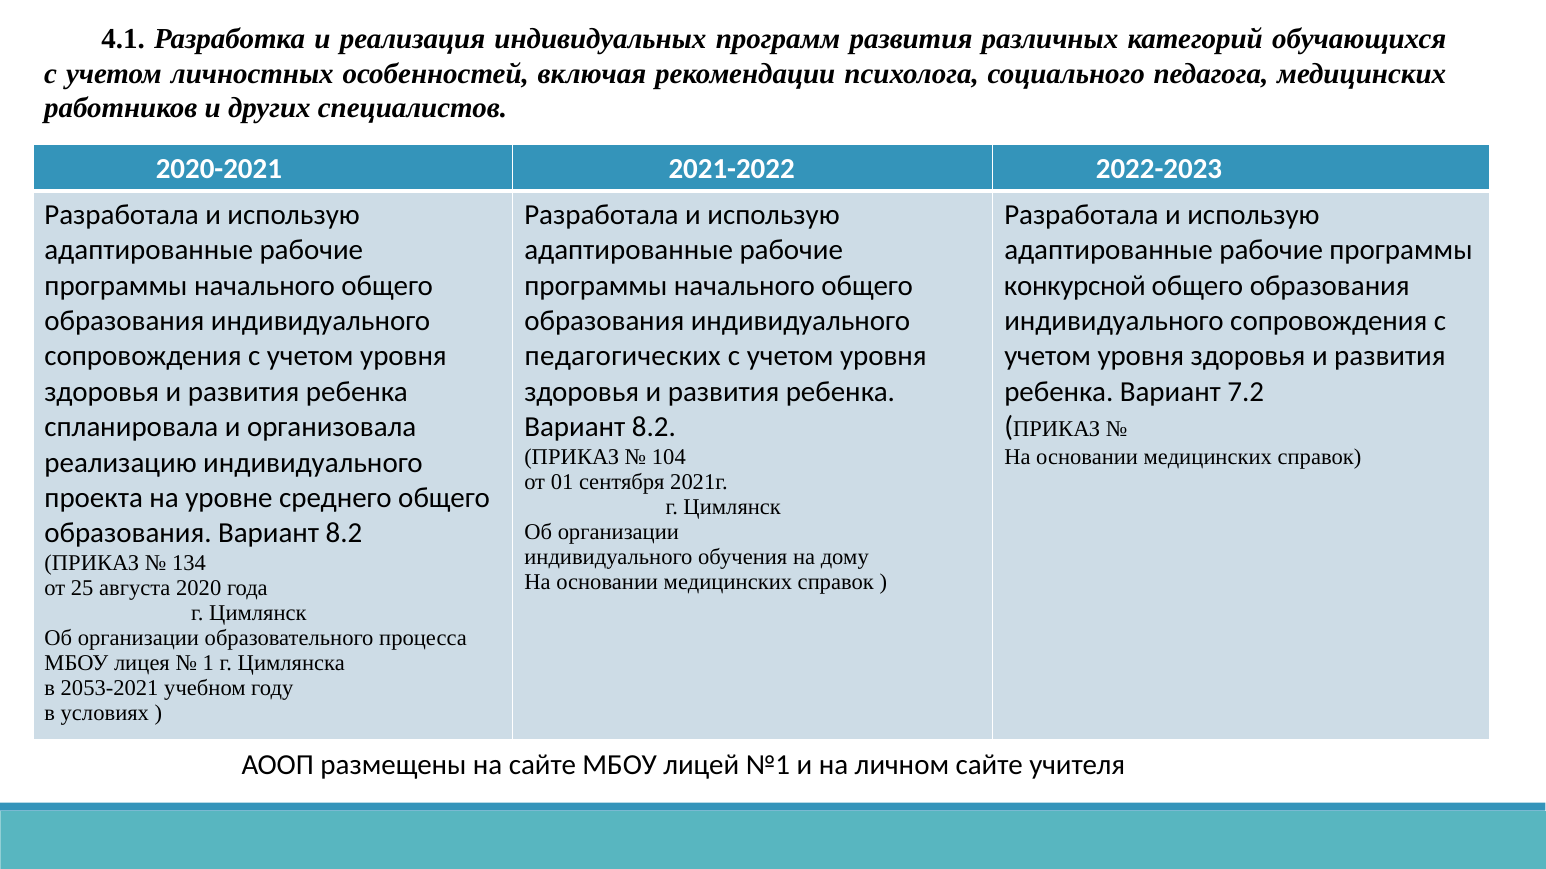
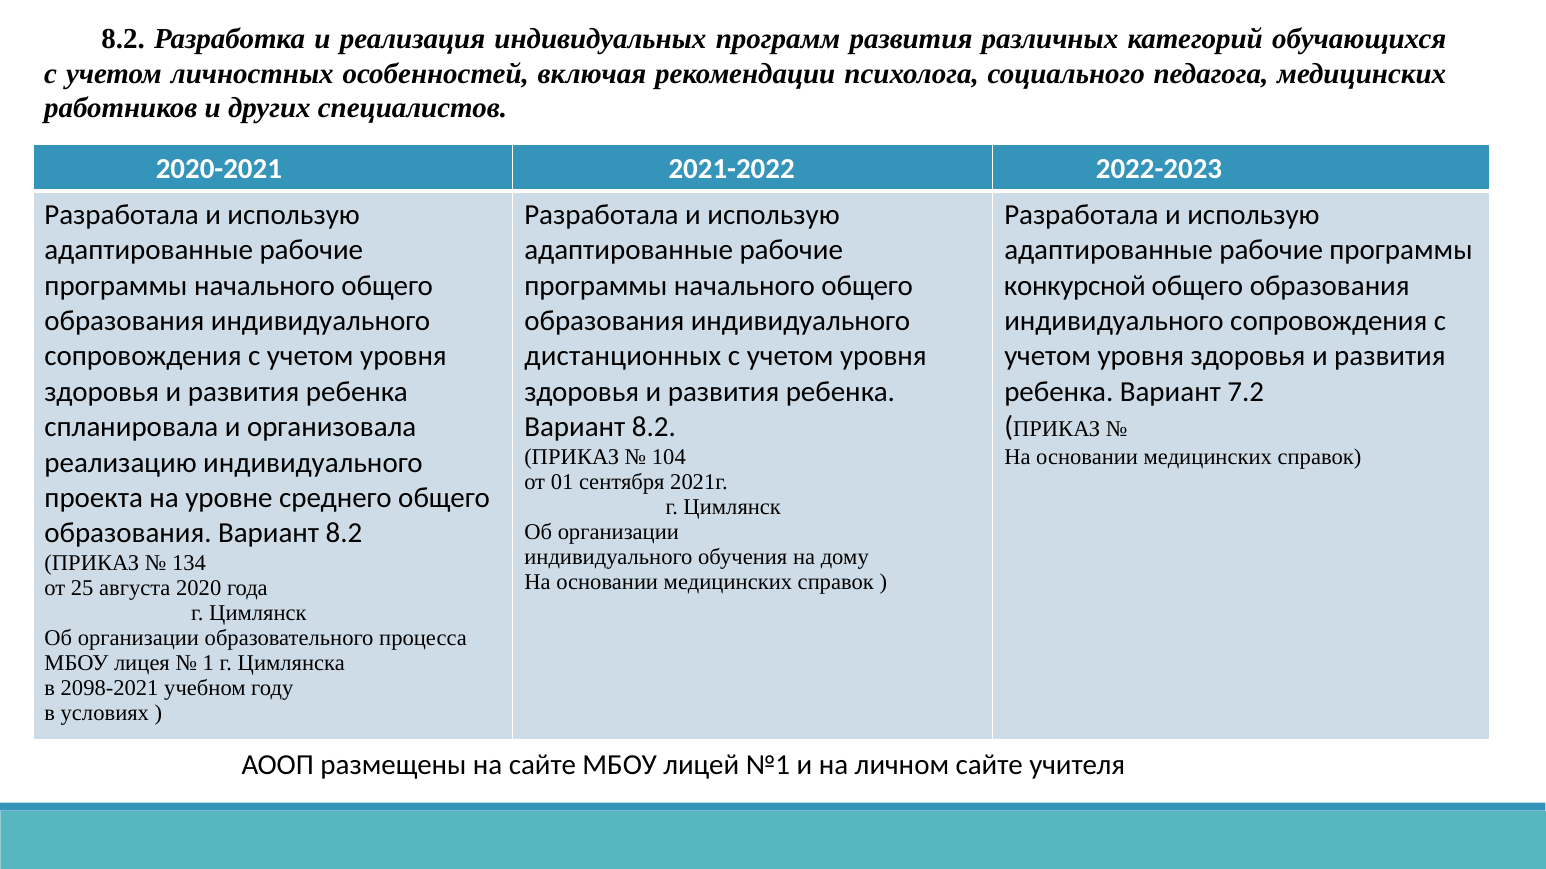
4.1: 4.1 -> 8.2 (123, 39)
педагогических: педагогических -> дистанционных (623, 357)
2053-2021: 2053-2021 -> 2098-2021 (110, 688)
